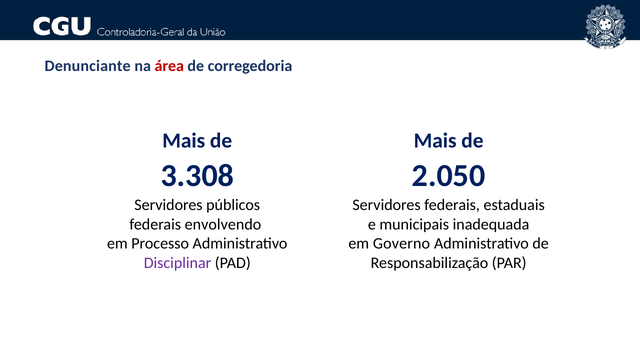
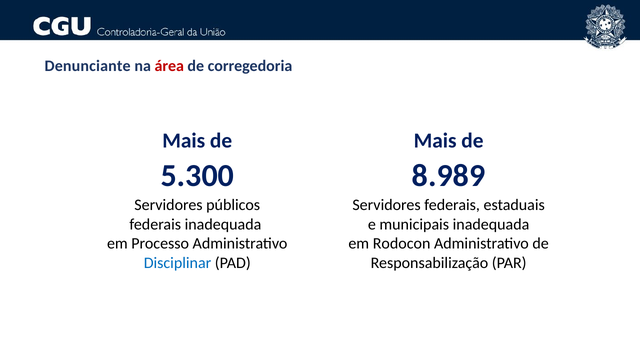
3.308: 3.308 -> 5.300 (197, 176)
2.050: 2.050 -> 8.989 (449, 176)
federais envolvendo: envolvendo -> inadequada (223, 224)
Governo: Governo -> Rodocon (402, 244)
Disciplinar colour: purple -> blue (177, 263)
